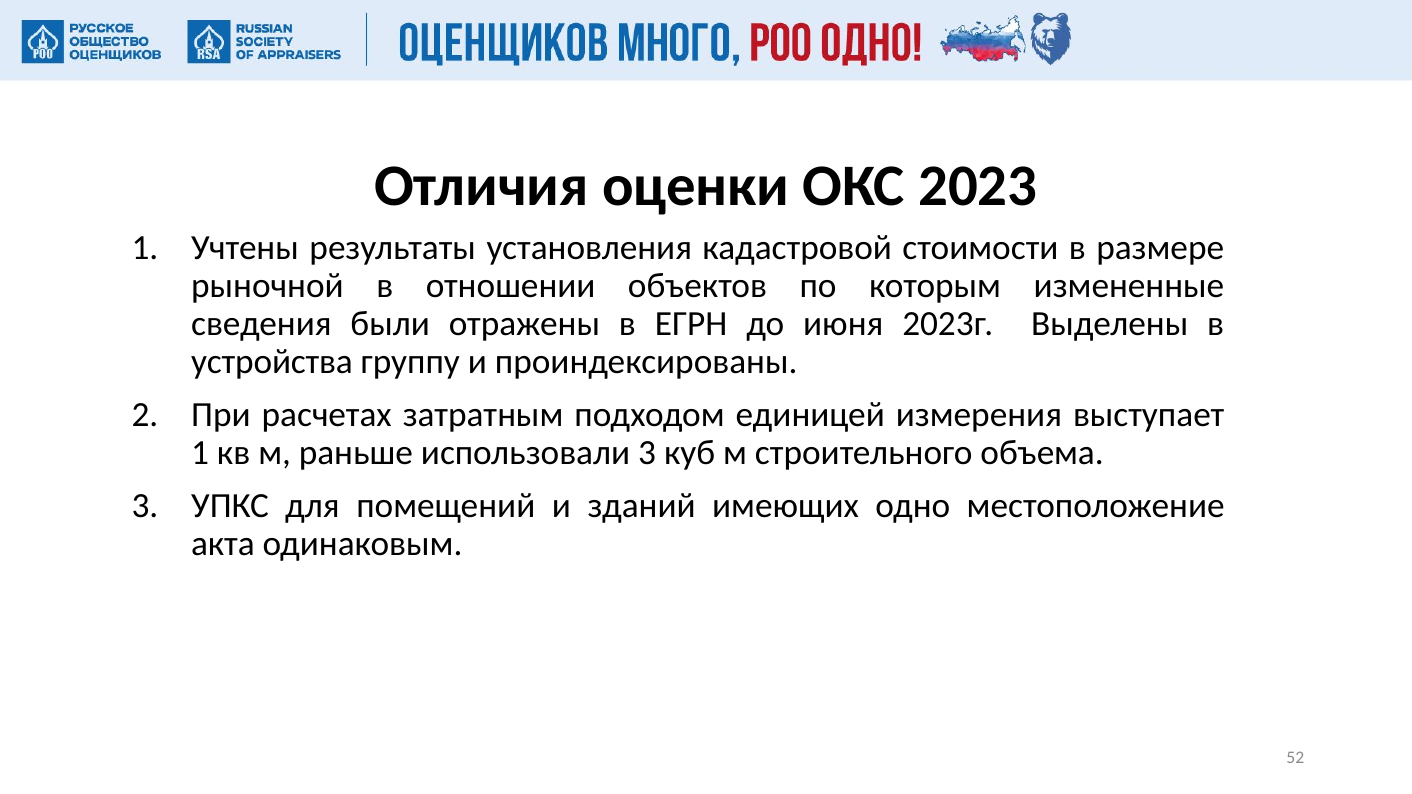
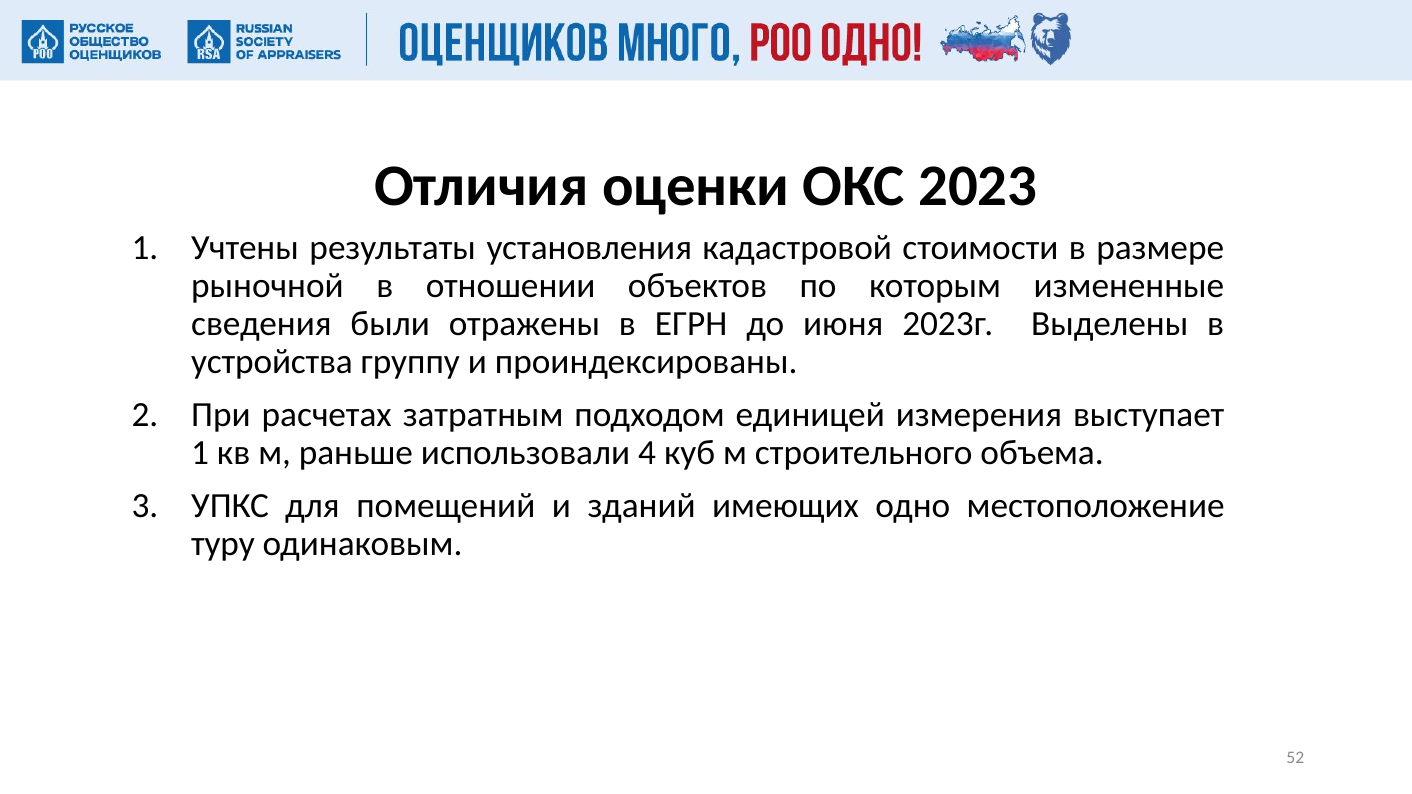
использовали 3: 3 -> 4 (647, 453)
акта: акта -> туру (223, 544)
